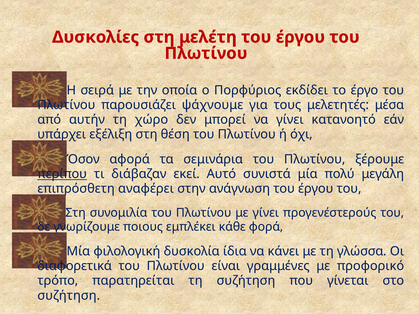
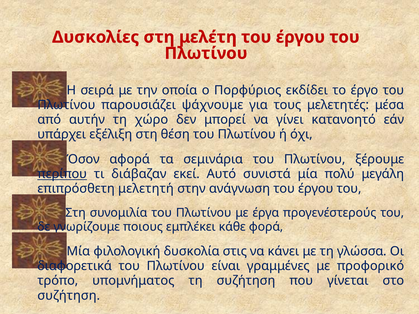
αναφέρει: αναφέρει -> μελετητή (146, 189)
με γίνει: γίνει -> έργα (266, 213)
ίδια: ίδια -> στις (235, 252)
παρατηρείται: παρατηρείται -> υπομνήματος (133, 281)
